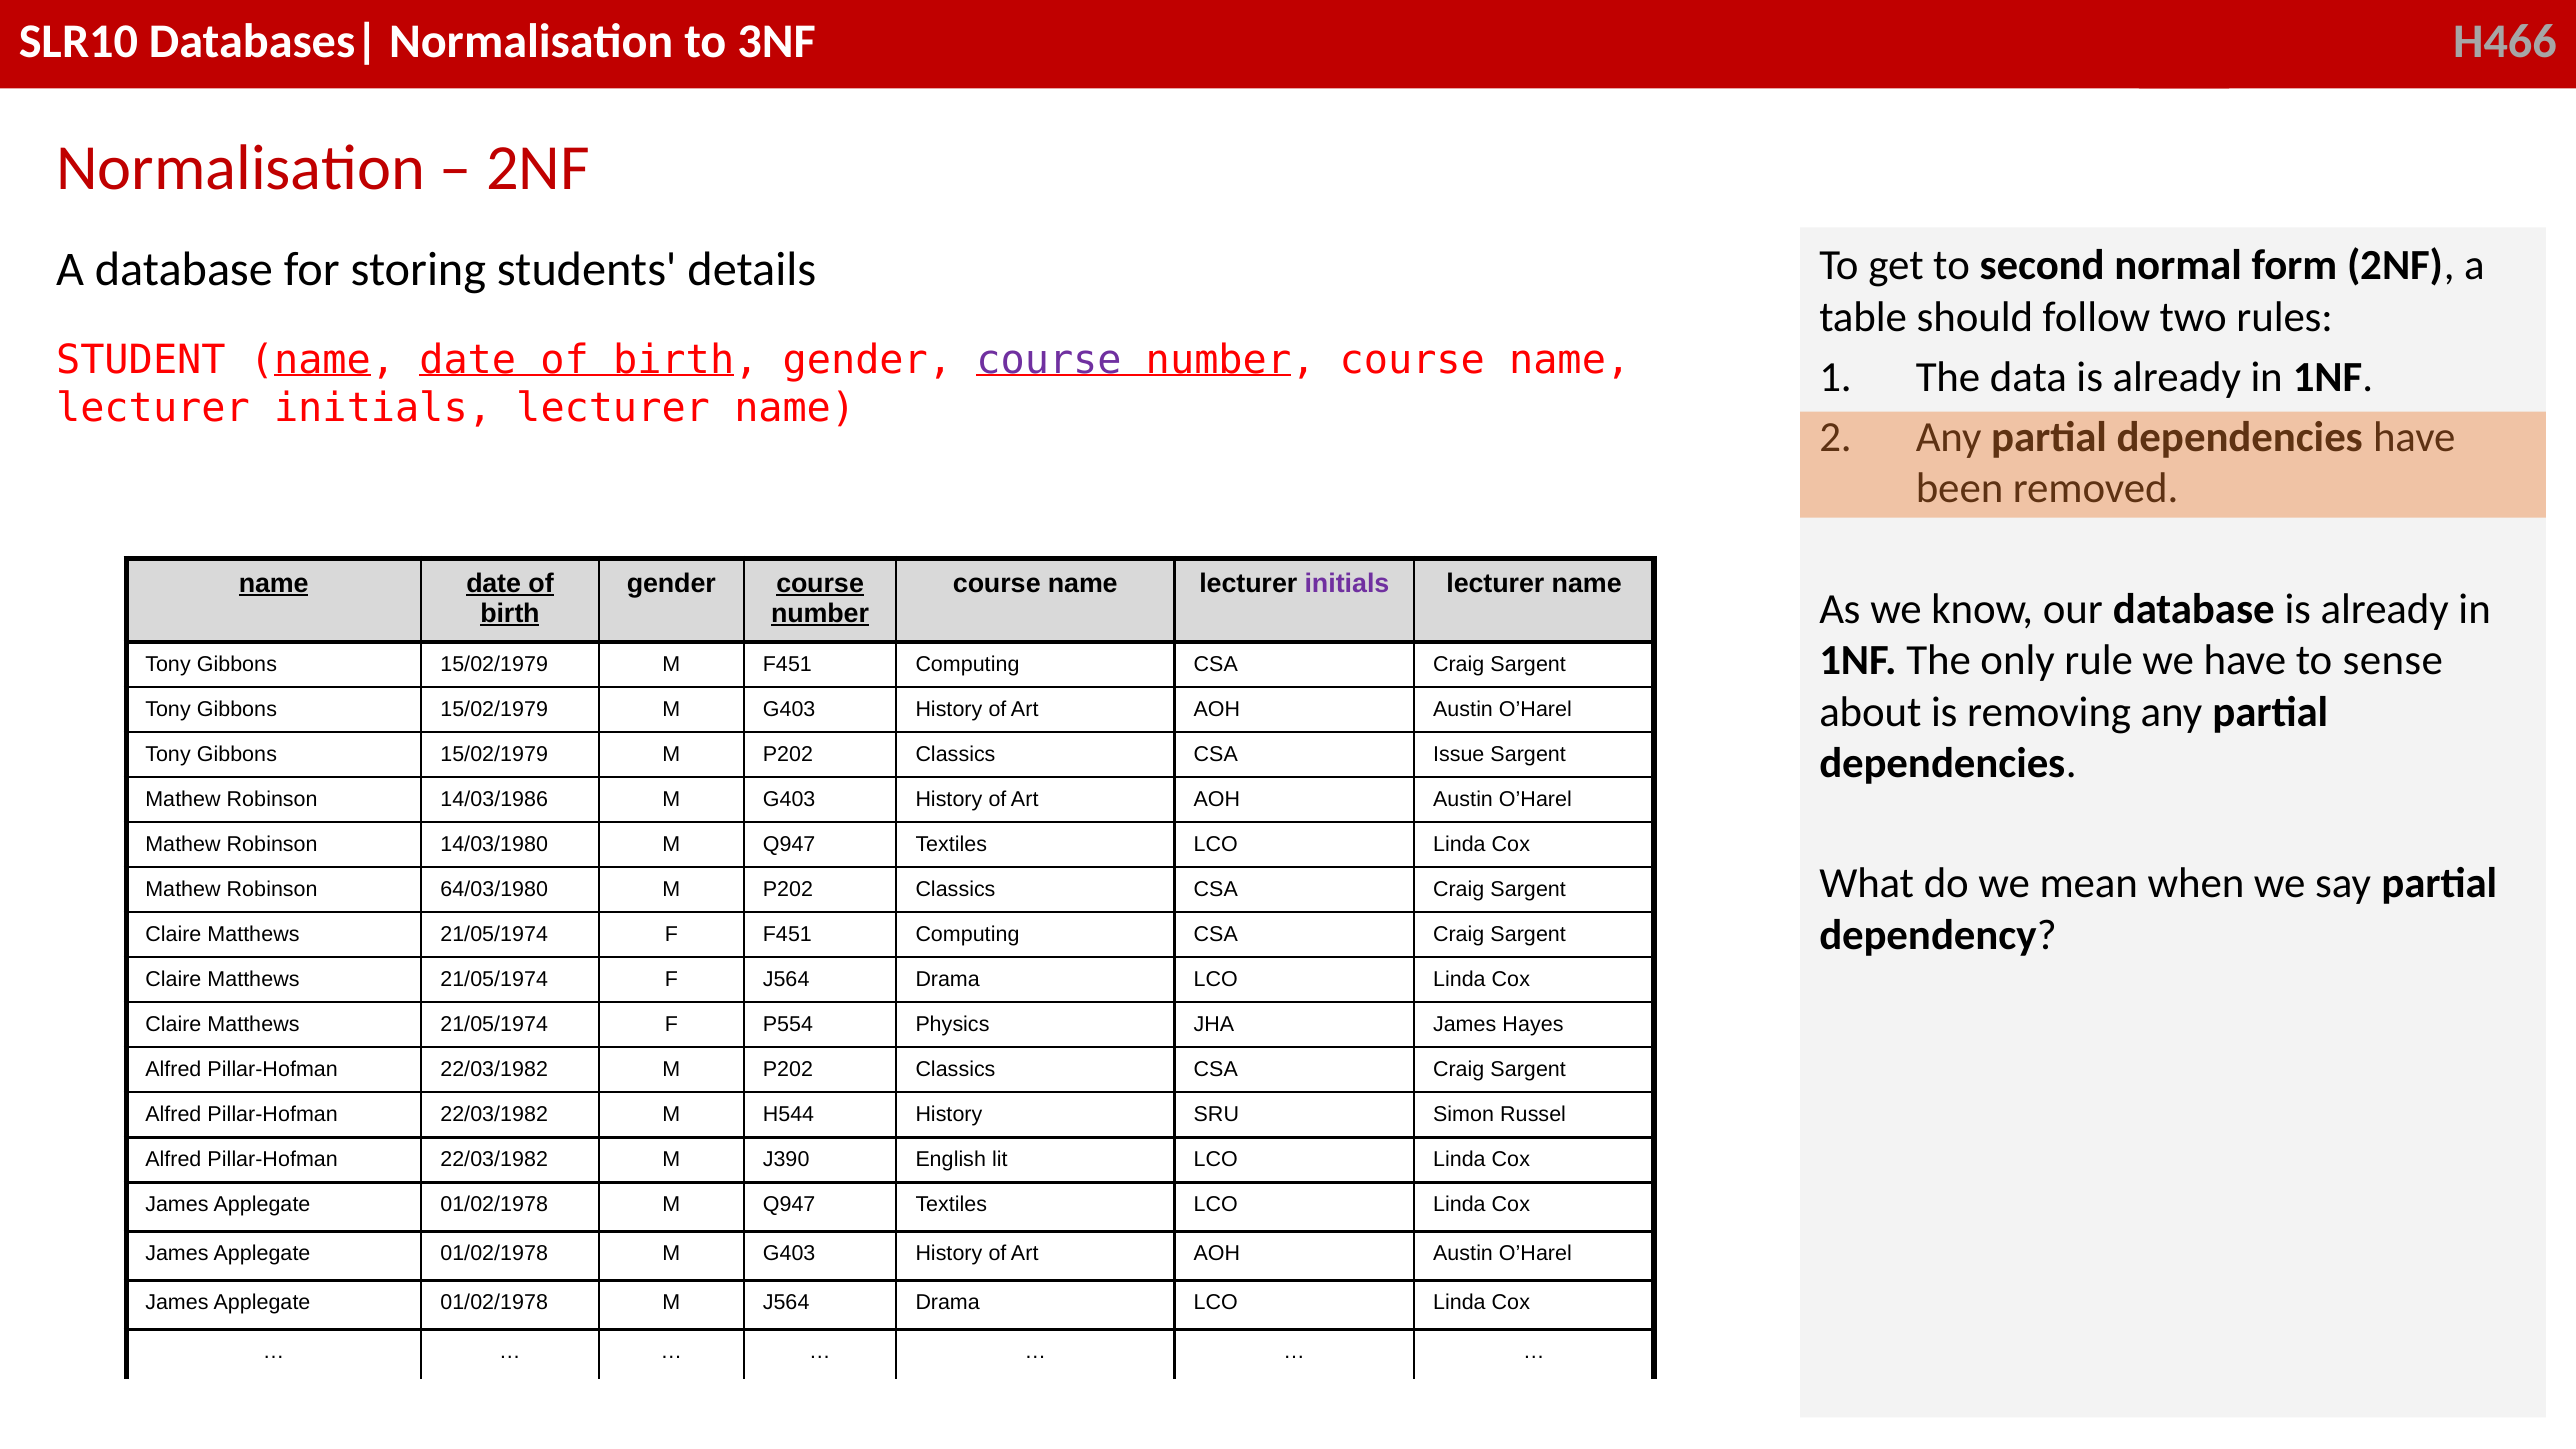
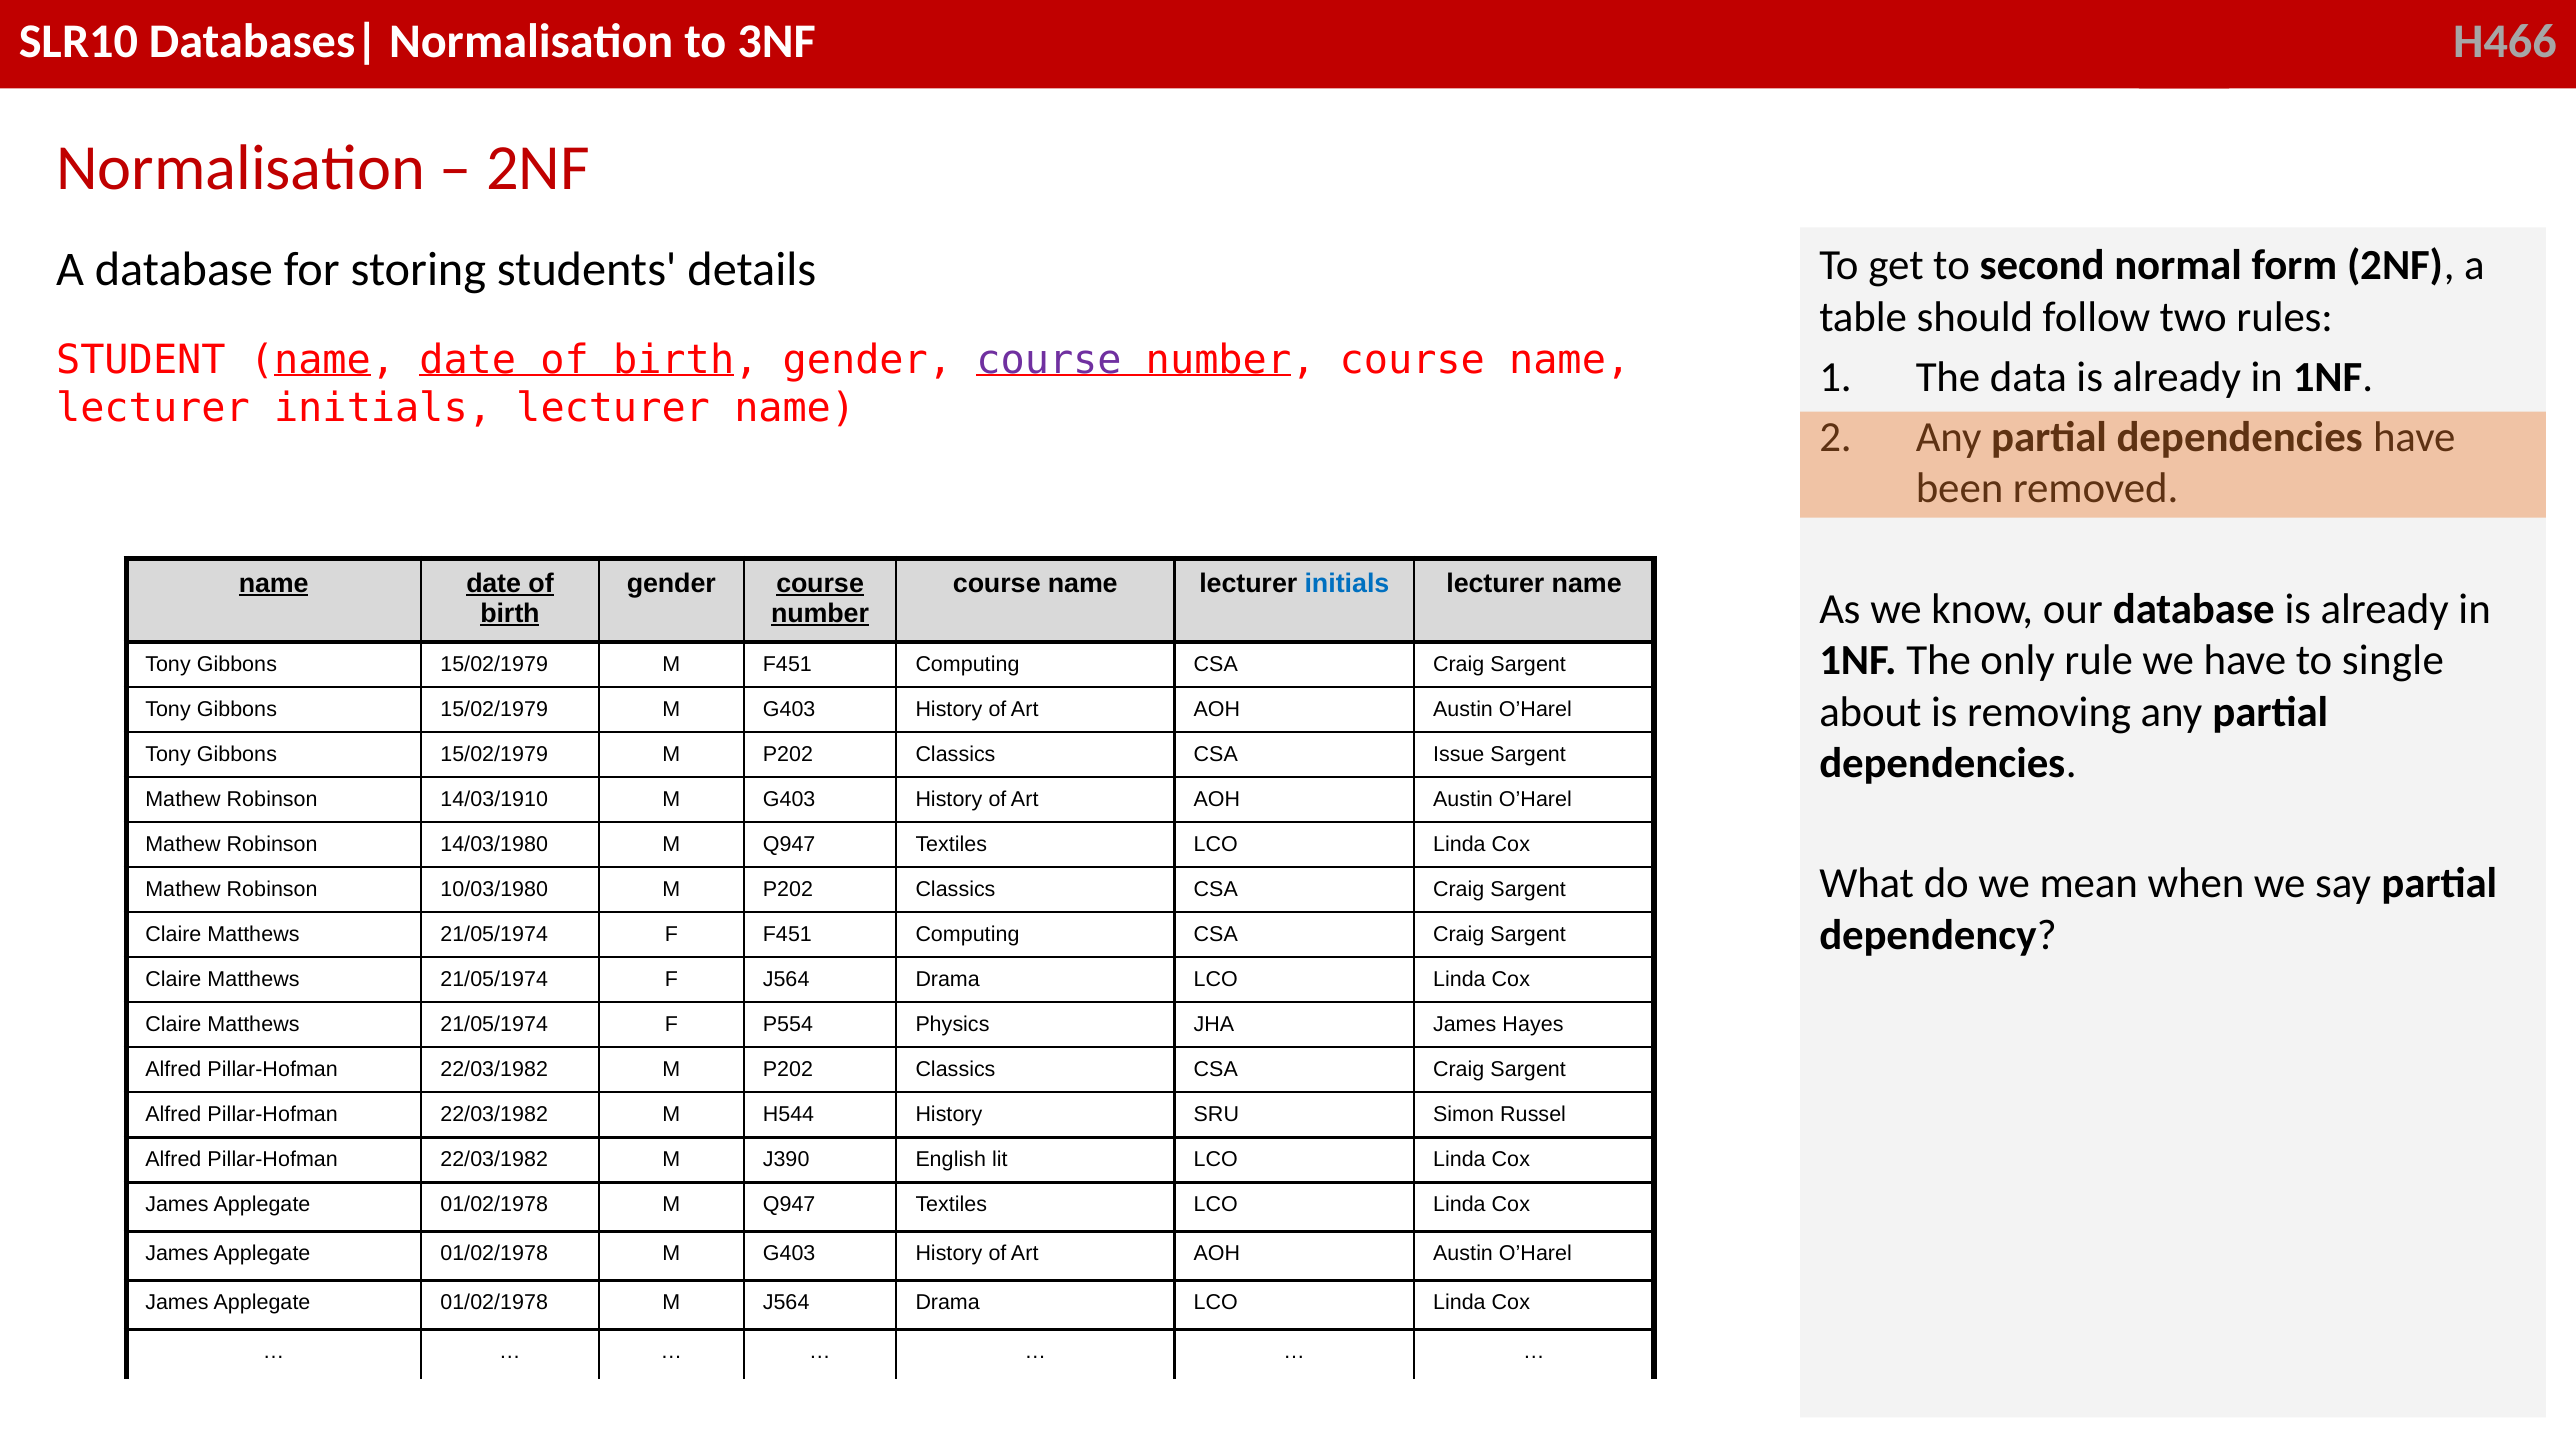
initials colour: purple -> blue (1347, 583)
sense: sense -> single (2393, 660)
14/03/1986: 14/03/1986 -> 14/03/1910 (494, 799)
64/03/1980: 64/03/1980 -> 10/03/1980 (494, 889)
